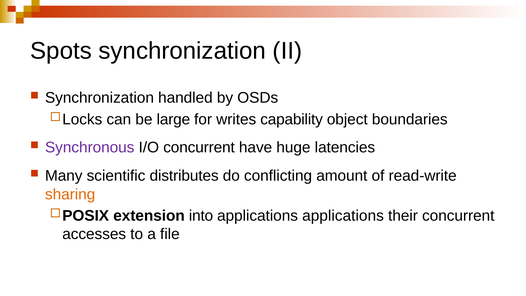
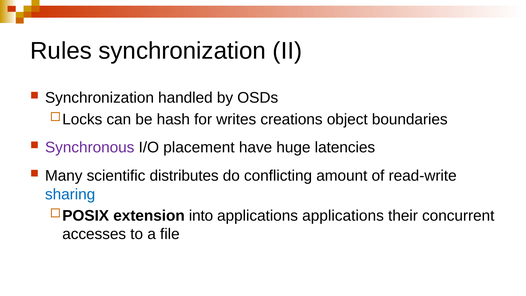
Spots: Spots -> Rules (61, 51)
large: large -> hash (173, 119)
capability: capability -> creations (292, 119)
I/O concurrent: concurrent -> placement (199, 148)
sharing colour: orange -> blue (70, 194)
